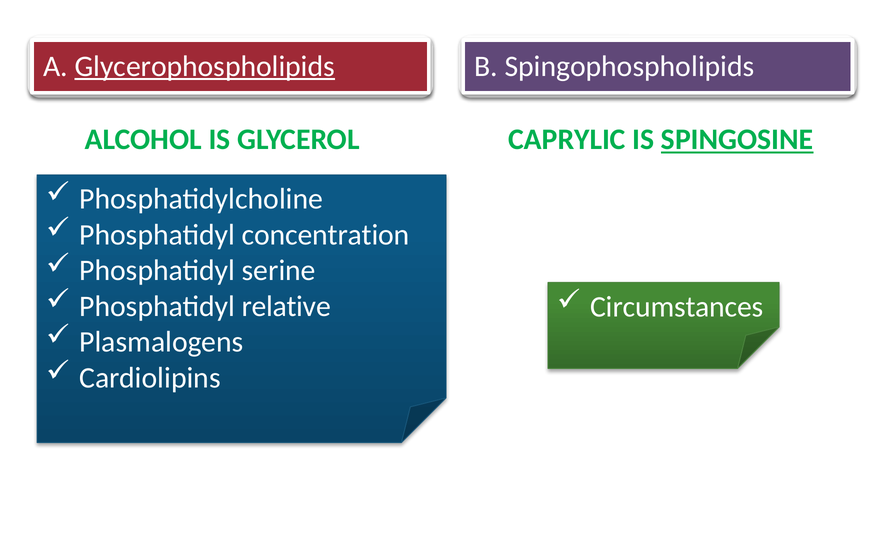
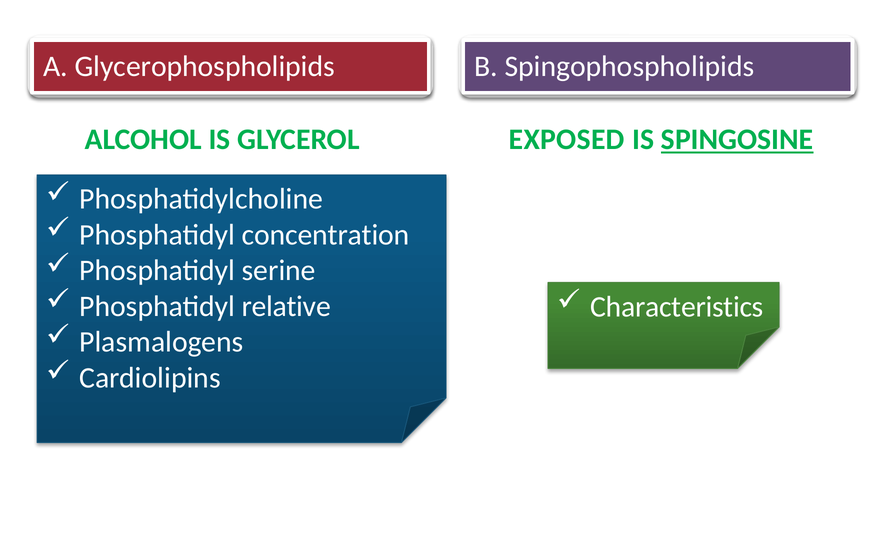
Glycerophospholipids underline: present -> none (205, 66)
CAPRYLIC: CAPRYLIC -> EXPOSED (567, 140)
Circumstances: Circumstances -> Characteristics (677, 306)
